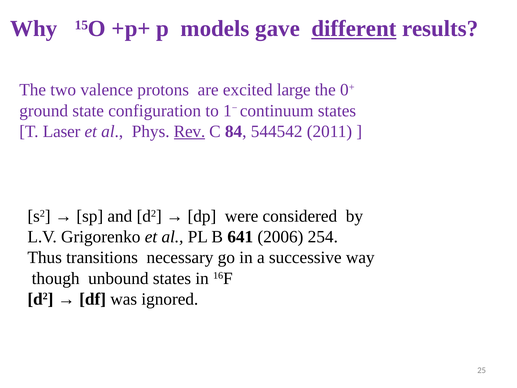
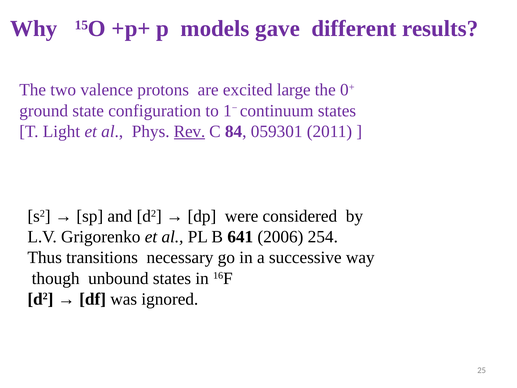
different underline: present -> none (354, 29)
Laser: Laser -> Light (61, 131)
544542: 544542 -> 059301 (277, 131)
